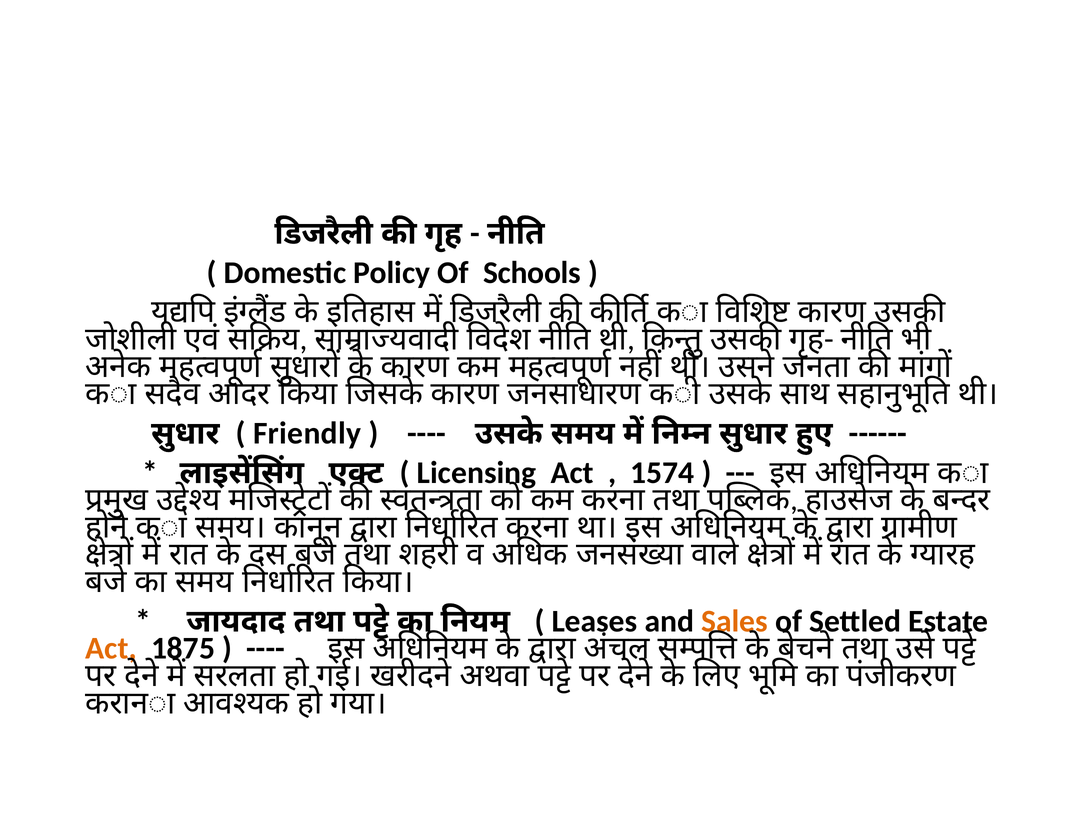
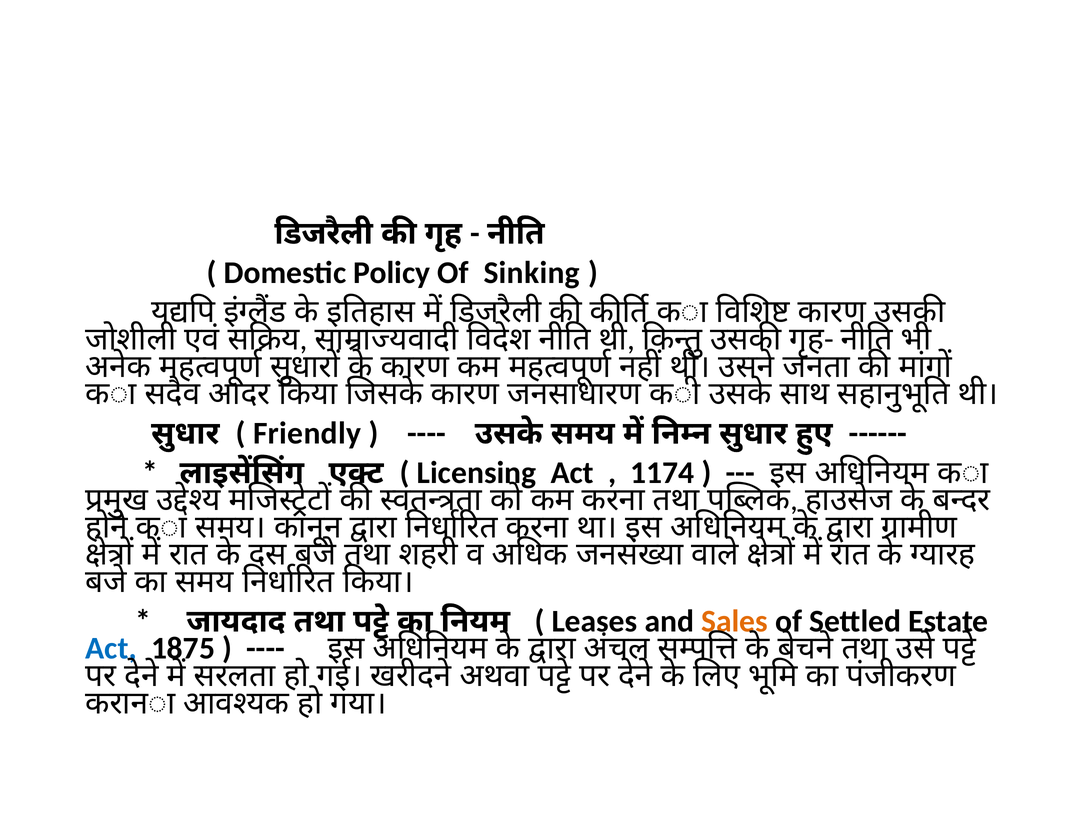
Schools: Schools -> Sinking (532, 273)
1574: 1574 -> 1174 (662, 473)
Act colour: orange -> blue (111, 648)
